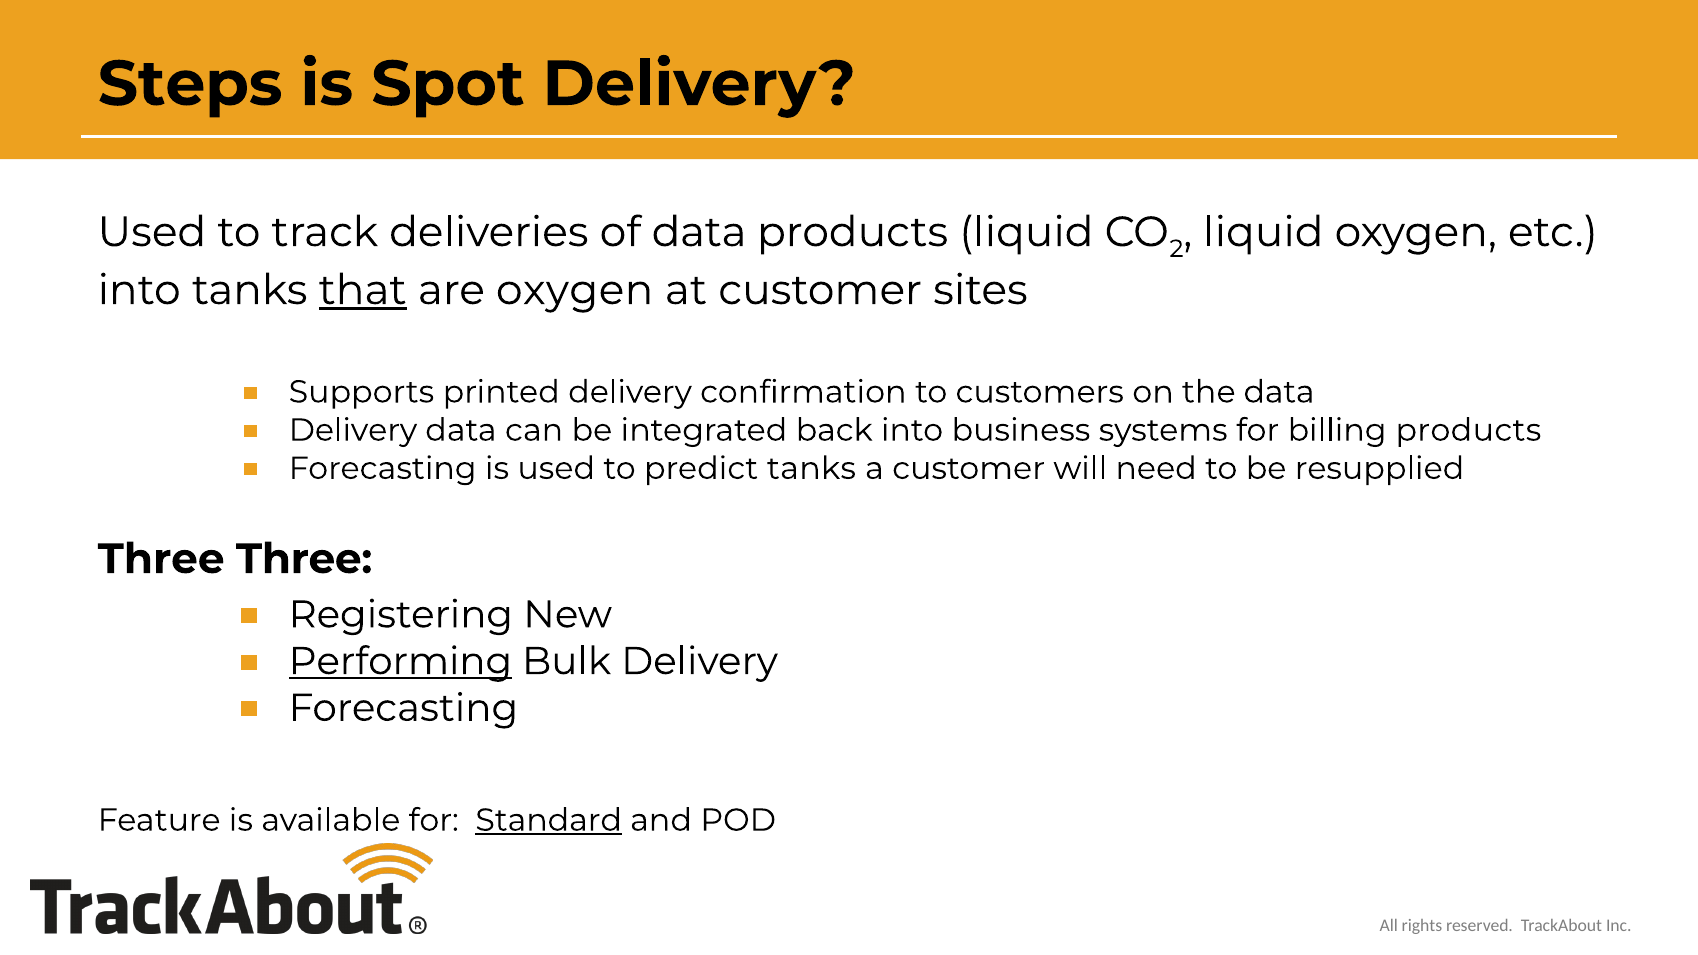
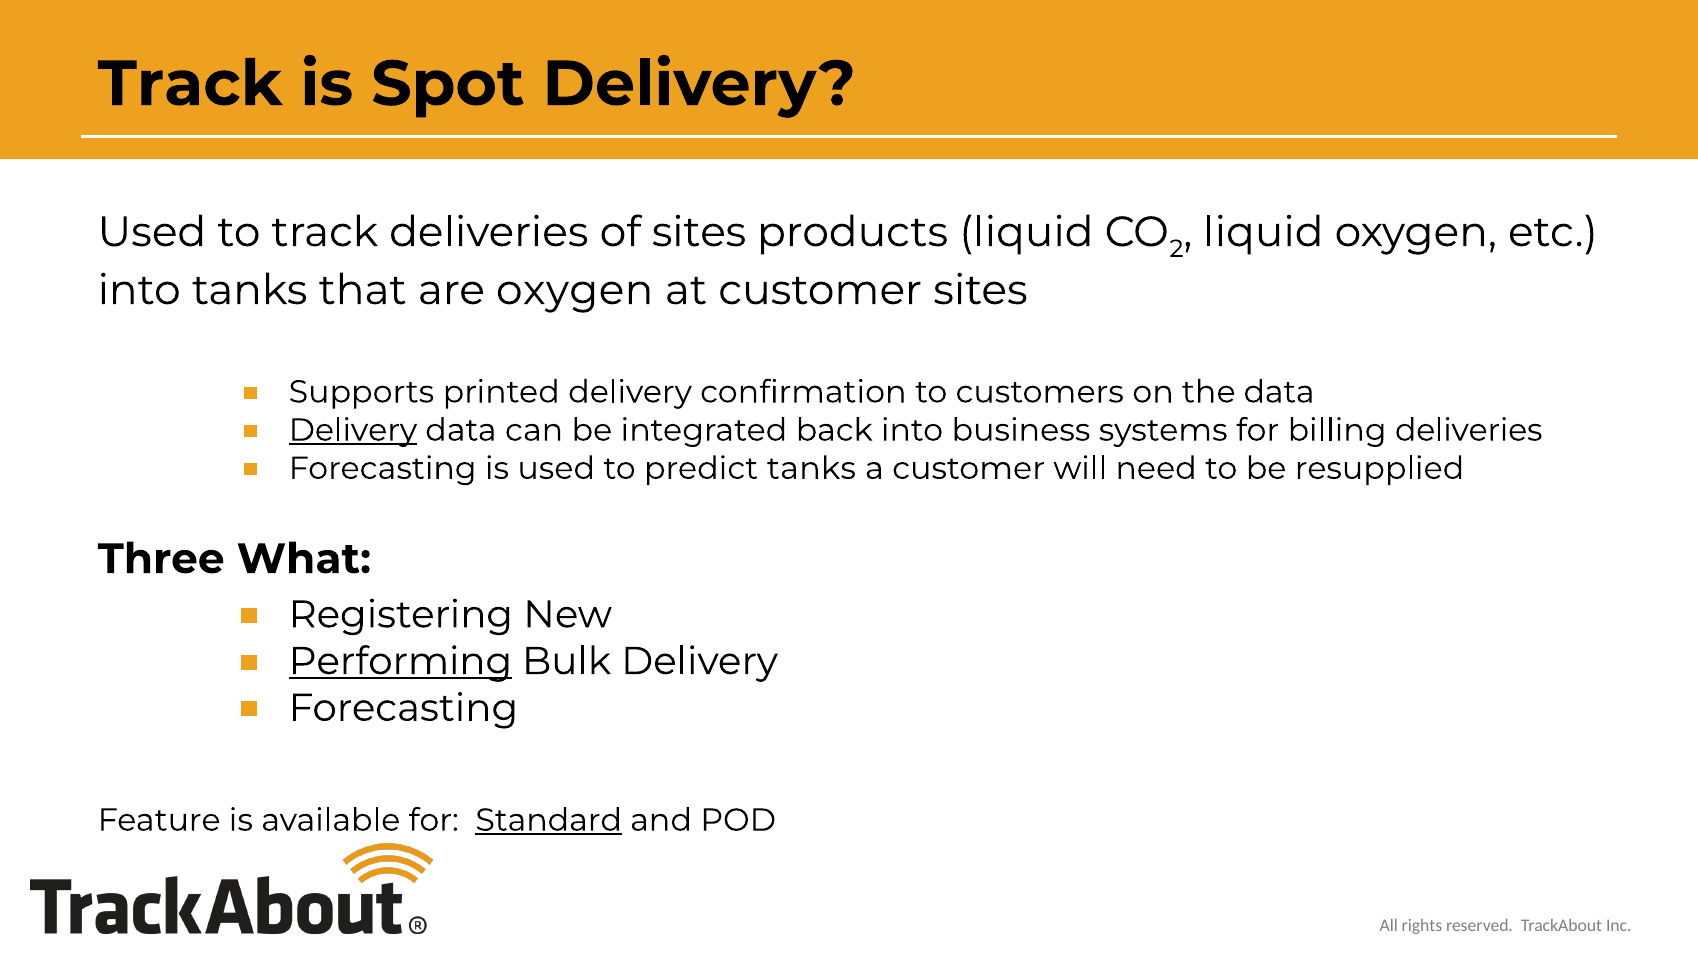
Steps: Steps -> Track (190, 84)
of data: data -> sites (699, 232)
that underline: present -> none (363, 290)
Delivery underline: none -> present (353, 430)
billing products: products -> deliveries (1469, 430)
Three Three: Three -> What (304, 559)
